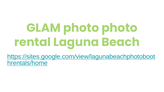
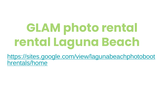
photo photo: photo -> rental (120, 28)
